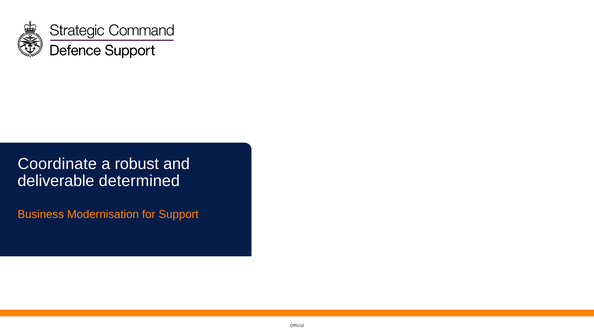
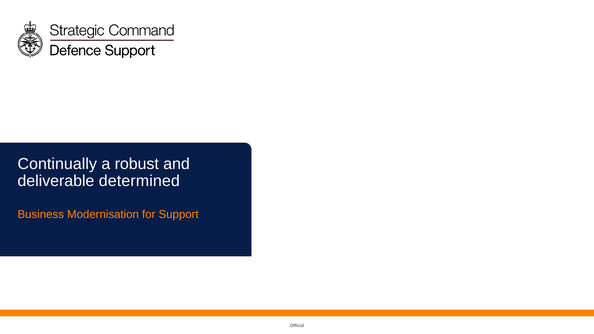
Coordinate: Coordinate -> Continually (57, 164)
